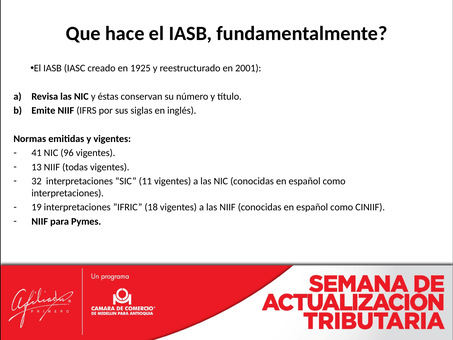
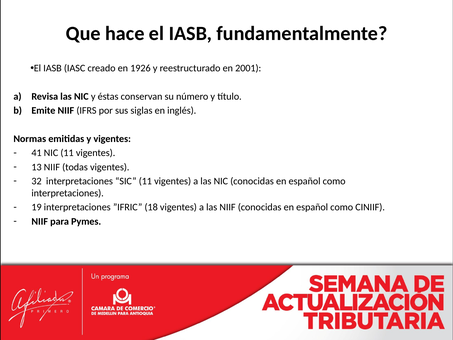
1925: 1925 -> 1926 (140, 68)
NIC 96: 96 -> 11 (67, 153)
